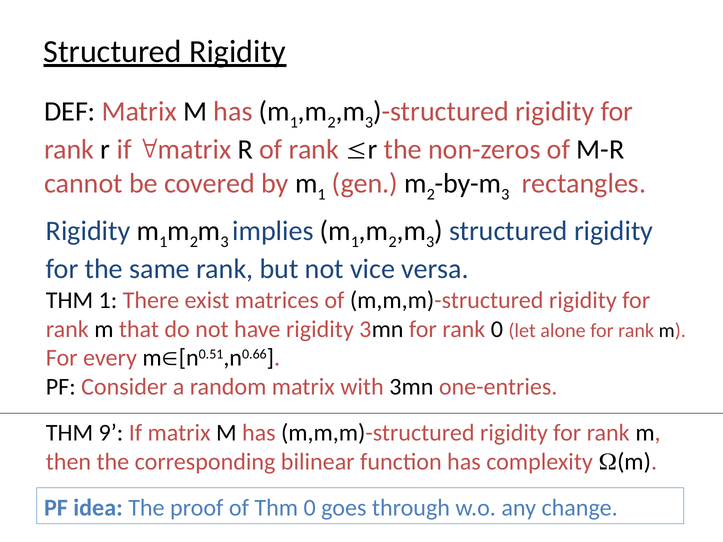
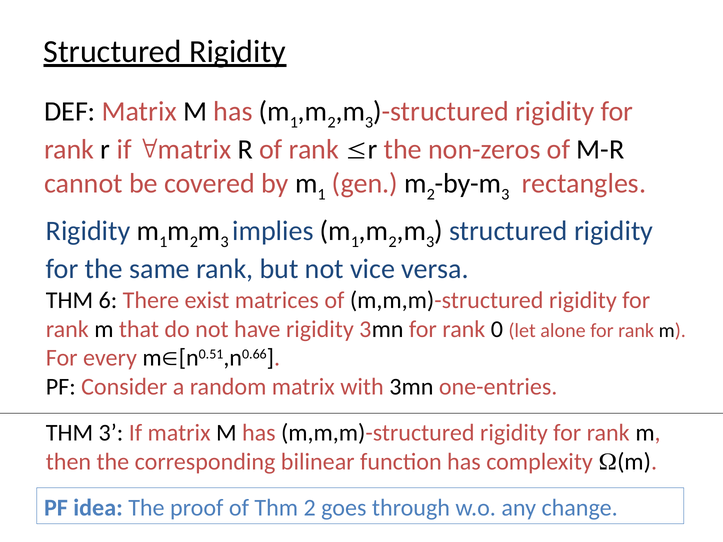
THM 1: 1 -> 6 (108, 300)
THM 9: 9 -> 3 (111, 433)
Thm 0: 0 -> 2 (310, 508)
